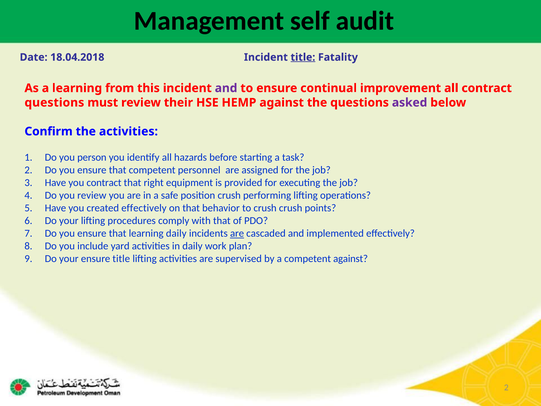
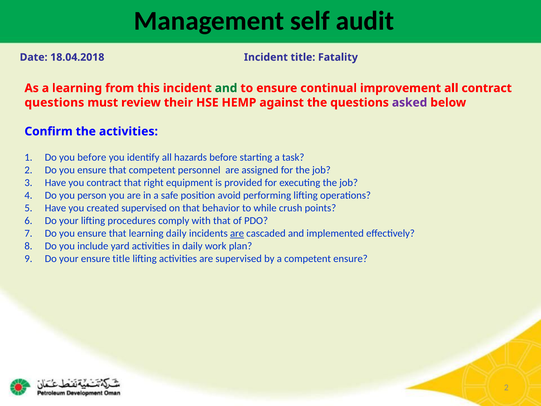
title underline: present -> none (303, 57)
and colour: purple -> green (226, 88)
you person: person -> before (92, 157)
you review: review -> person (92, 195)
position crush: crush -> avoid (229, 195)
created effectively: effectively -> supervised (144, 208)
to crush: crush -> while (265, 208)
competent against: against -> ensure (350, 258)
